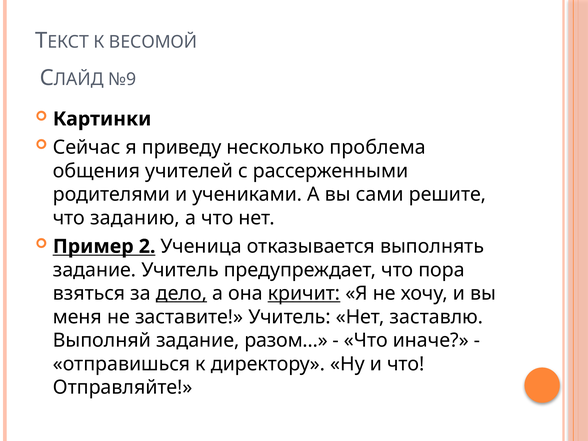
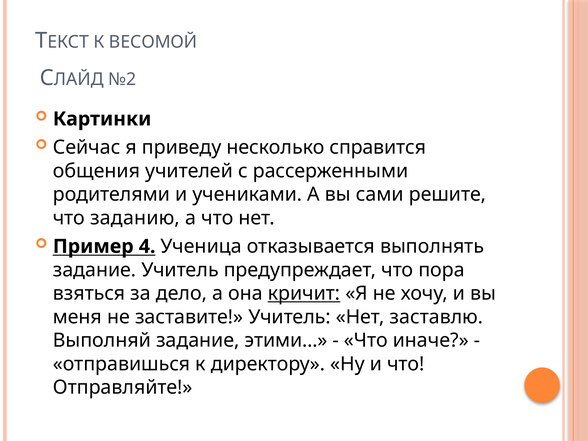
№9: №9 -> №2 (122, 80)
проблема: проблема -> справится (378, 147)
2: 2 -> 4 (147, 246)
дело underline: present -> none (181, 293)
разом…: разом… -> этими… (286, 340)
